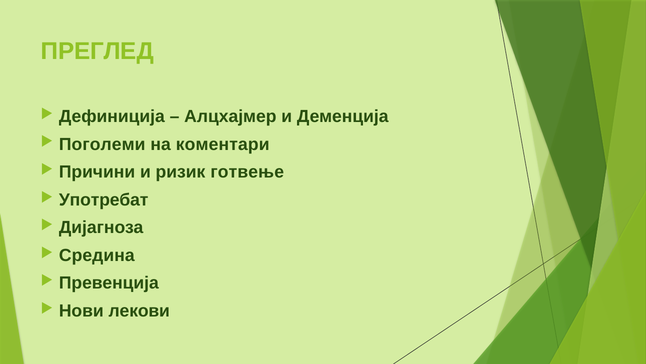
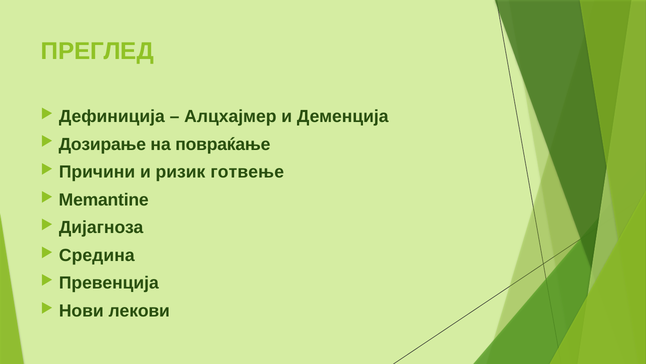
Поголеми: Поголеми -> Дозирање (102, 144)
коментари: коментари -> повраќање (223, 144)
Употребат: Употребат -> Memantine (104, 200)
